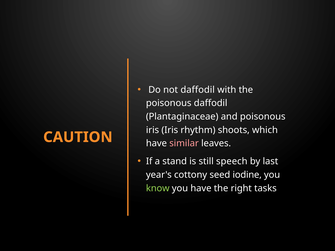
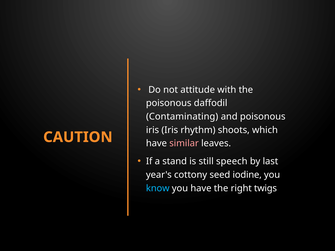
not daffodil: daffodil -> attitude (198, 90)
Plantaginaceae: Plantaginaceae -> Contaminating (182, 117)
know colour: light green -> light blue (158, 188)
tasks: tasks -> twigs (266, 188)
